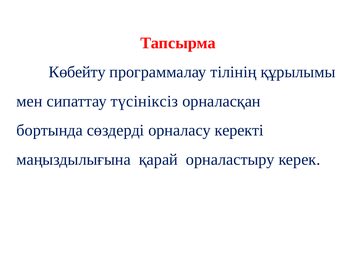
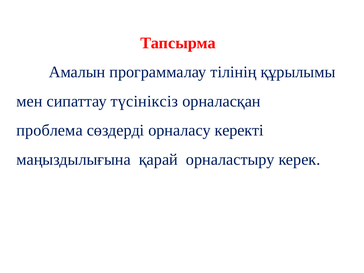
Көбейту: Көбейту -> Амалын (77, 72)
бортында: бортында -> проблема (50, 130)
